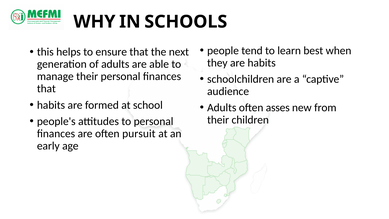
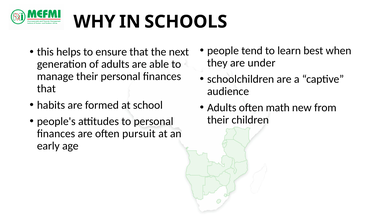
are habits: habits -> under (262, 63)
asses: asses -> math (278, 108)
